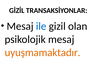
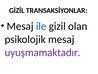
uyuşmamaktadır colour: orange -> purple (43, 52)
